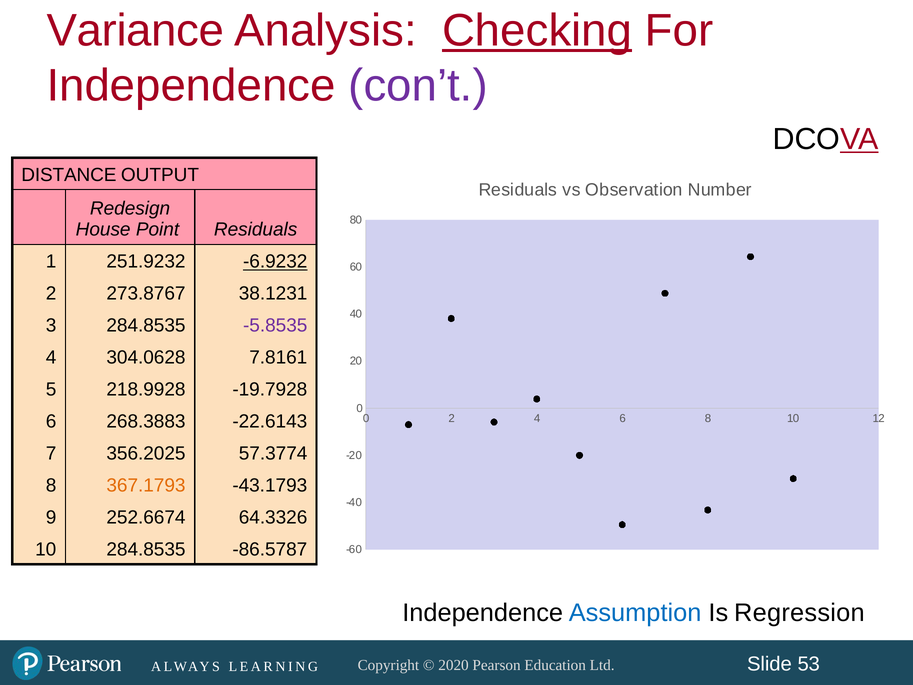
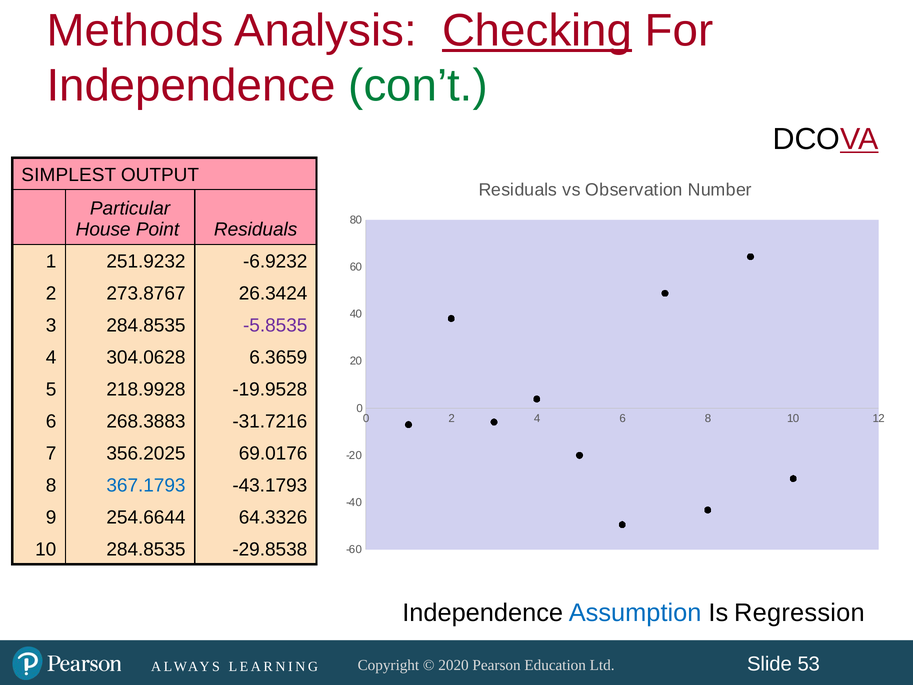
Variance: Variance -> Methods (135, 31)
con’t colour: purple -> green (418, 86)
DISTANCE: DISTANCE -> SIMPLEST (69, 175)
Redesign: Redesign -> Particular (130, 208)
-6.9232 underline: present -> none (275, 262)
38.1231: 38.1231 -> 26.3424 (273, 294)
7.8161: 7.8161 -> 6.3659 (278, 358)
-19.7928: -19.7928 -> -19.9528 (270, 390)
-22.6143: -22.6143 -> -31.7216 (270, 422)
57.3774: 57.3774 -> 69.0176 (273, 453)
367.1793 colour: orange -> blue (146, 485)
252.6674: 252.6674 -> 254.6644 (146, 517)
-86.5787: -86.5787 -> -29.8538 (270, 549)
